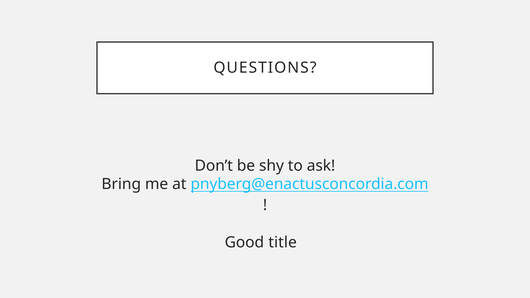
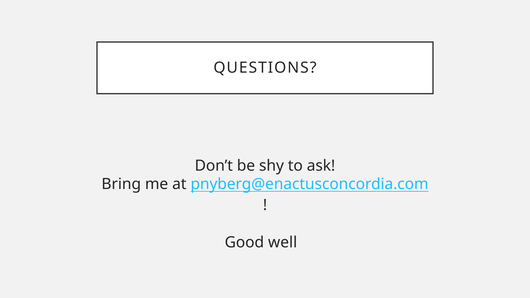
title: title -> well (283, 242)
